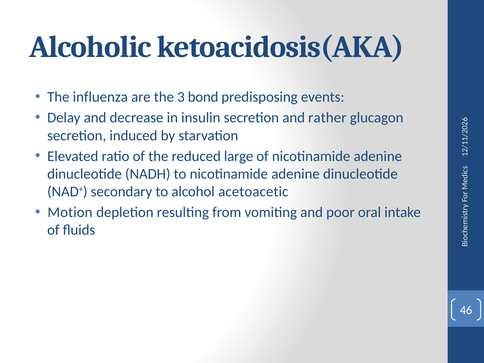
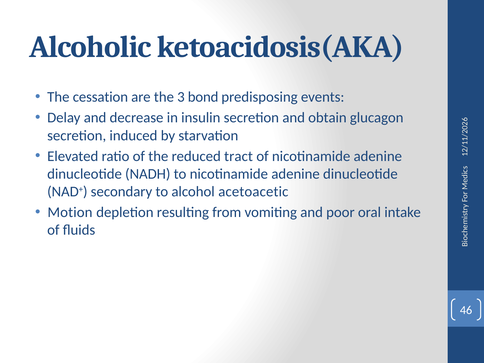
influenza: influenza -> cessation (100, 97)
rather: rather -> obtain (327, 118)
large: large -> tract (239, 156)
